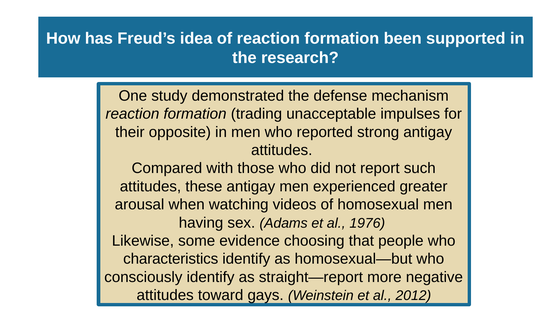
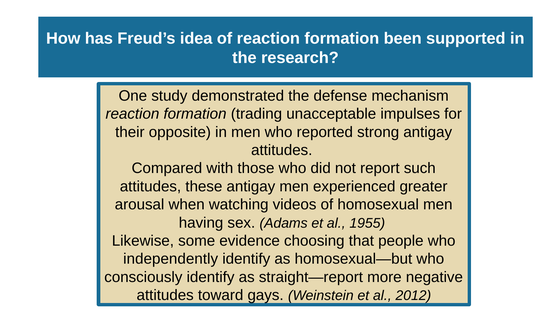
1976: 1976 -> 1955 (367, 223)
characteristics: characteristics -> independently (171, 259)
